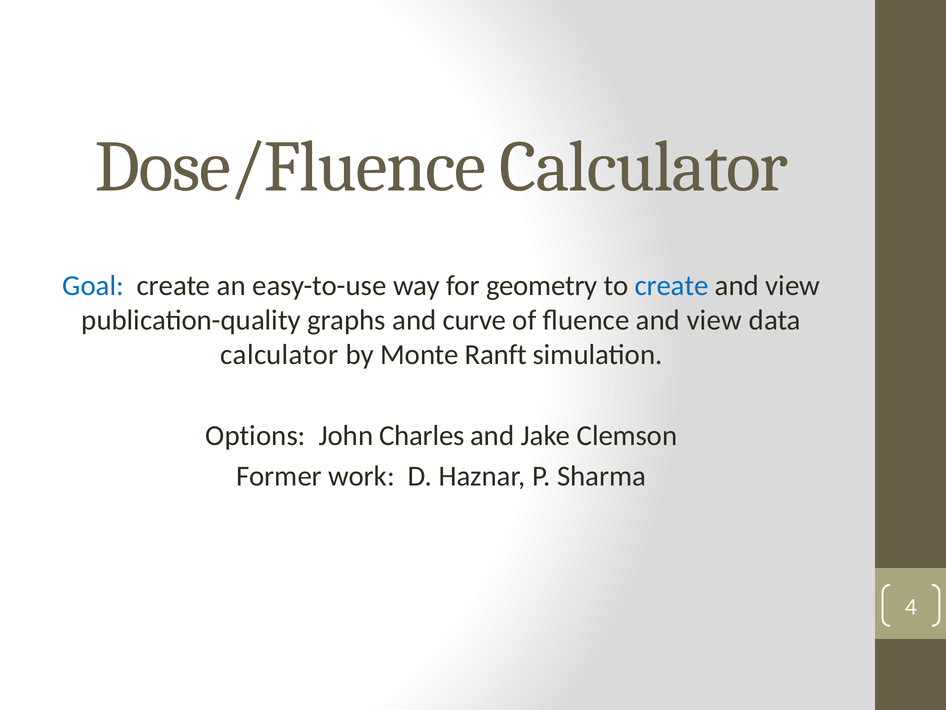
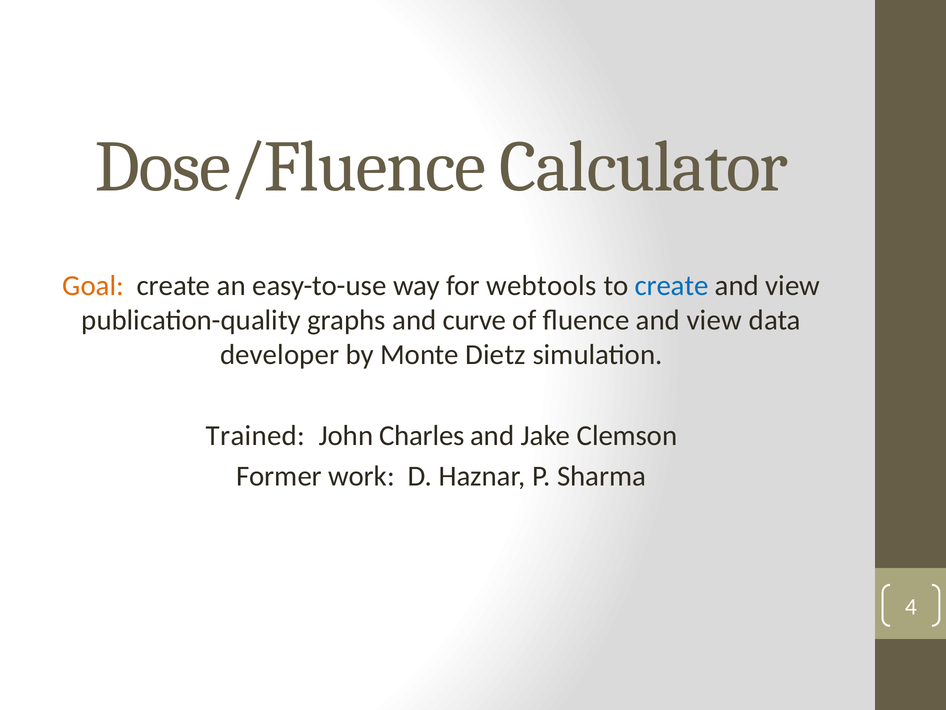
Goal colour: blue -> orange (93, 285)
geometry: geometry -> webtools (541, 285)
calculator: calculator -> developer (280, 355)
Ranft: Ranft -> Dietz (496, 355)
Options: Options -> Trained (255, 436)
